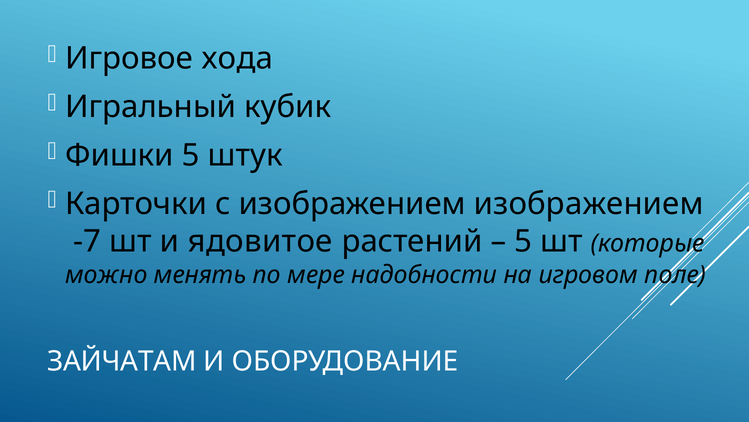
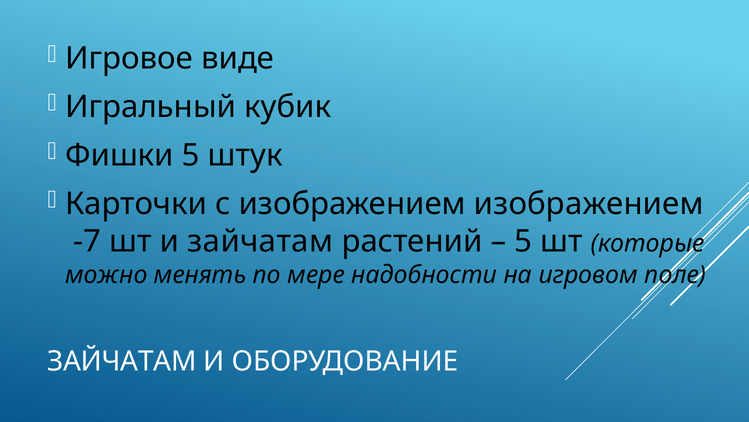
хода: хода -> виде (238, 59)
и ядовитое: ядовитое -> зайчатам (260, 241)
